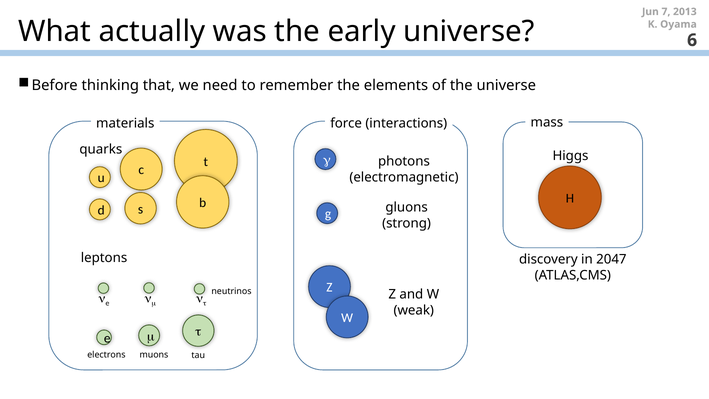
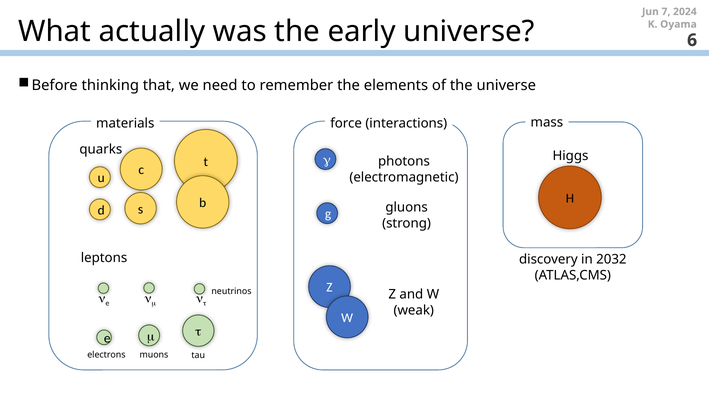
2013: 2013 -> 2024 (685, 12)
2047: 2047 -> 2032 (611, 259)
